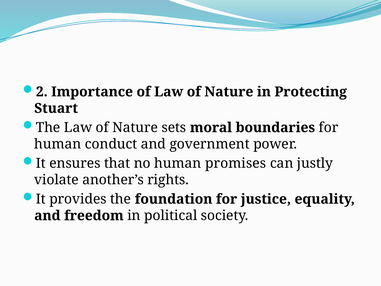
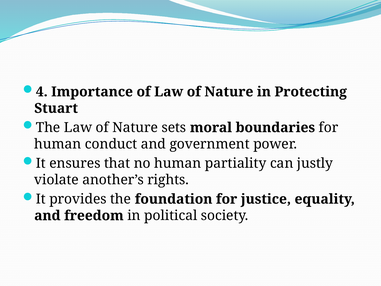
2: 2 -> 4 (42, 92)
promises: promises -> partiality (236, 163)
